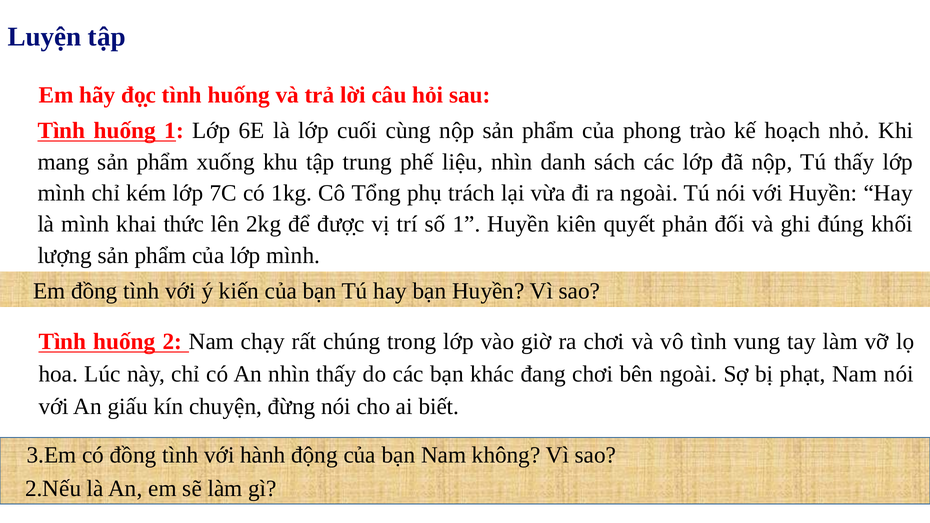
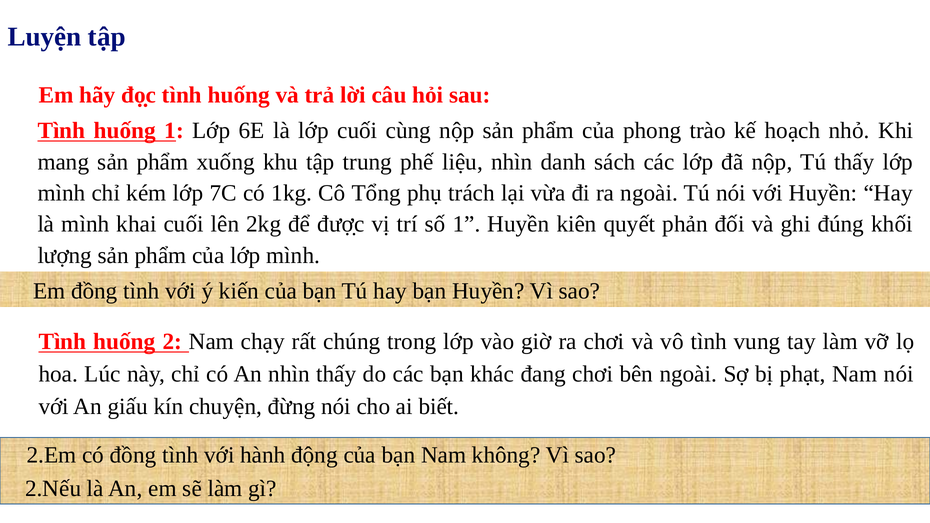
khai thức: thức -> cuối (184, 224)
3.Em: 3.Em -> 2.Em (51, 455)
